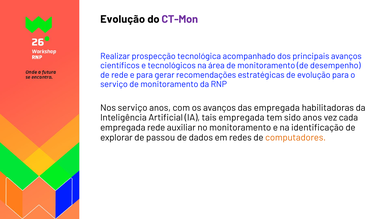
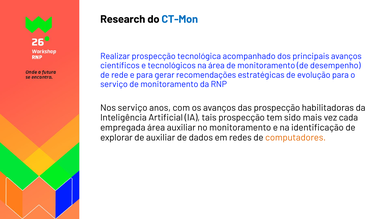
Evolução: Evolução -> Research (123, 19)
CT-Mon colour: purple -> blue (180, 19)
das empregada: empregada -> prospecção (277, 108)
tais empregada: empregada -> prospecção (242, 118)
sido anos: anos -> mais (312, 118)
empregada rede: rede -> área (156, 128)
de passou: passou -> auxiliar (161, 137)
